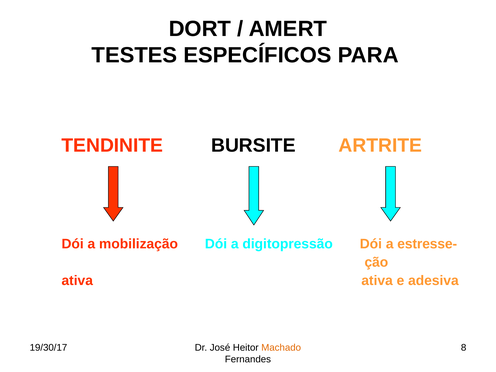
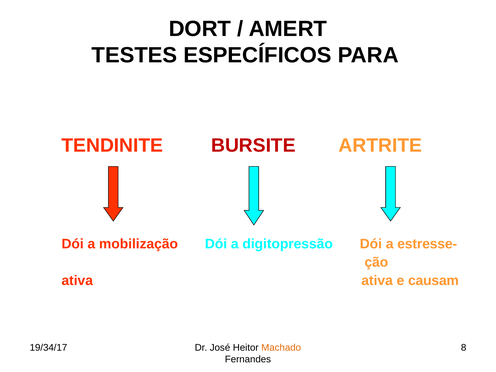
BURSITE colour: black -> red (253, 146)
adesiva: adesiva -> causam (433, 280)
19/30/17: 19/30/17 -> 19/34/17 (48, 348)
